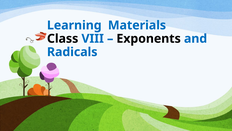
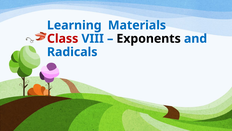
Class colour: black -> red (63, 39)
